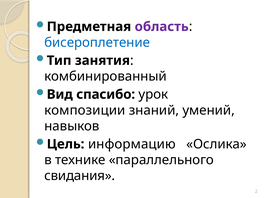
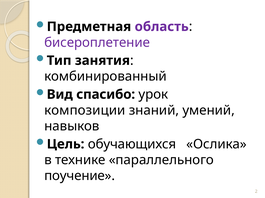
бисероплетение colour: blue -> purple (97, 43)
информацию: информацию -> обучающихся (132, 145)
свидания: свидания -> поучение (80, 176)
